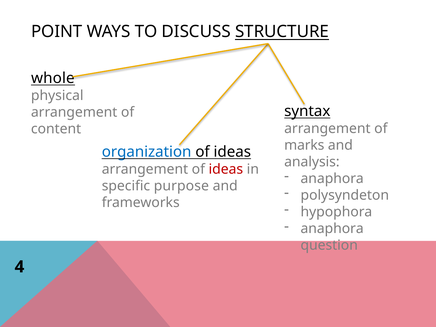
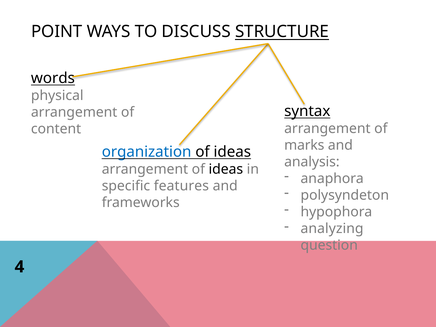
whole: whole -> words (53, 78)
ideas colour: red -> black (226, 169)
purpose: purpose -> features (181, 186)
anaphora: anaphora -> analyzing (332, 229)
